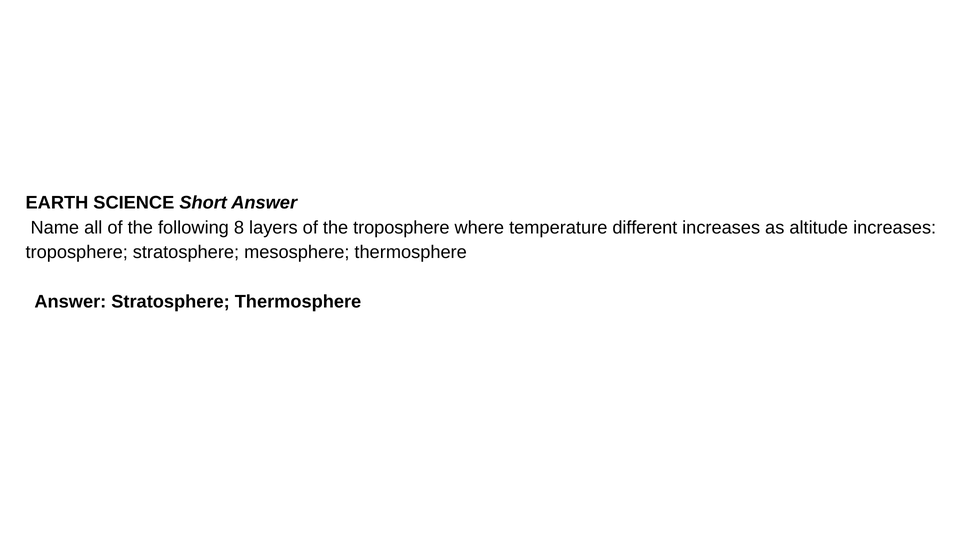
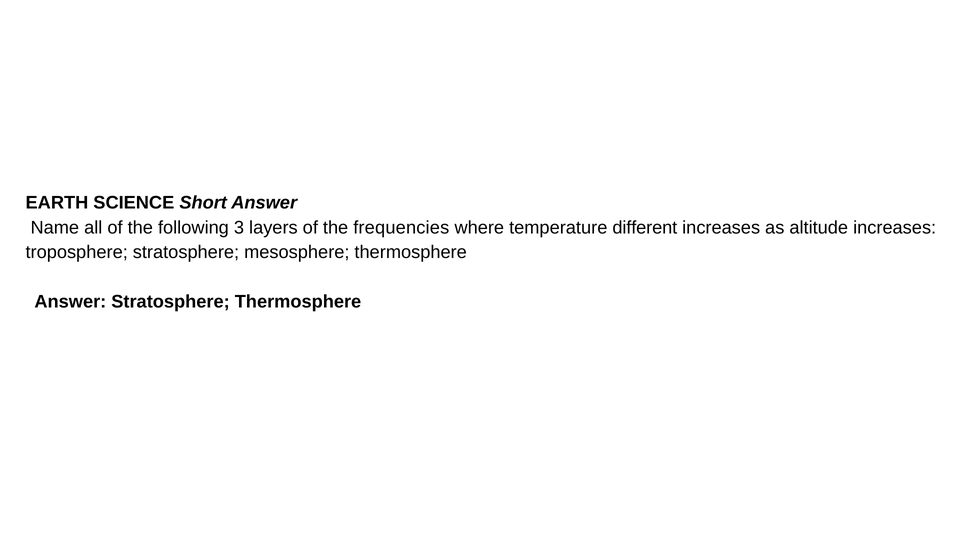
8: 8 -> 3 (239, 227)
the troposphere: troposphere -> frequencies (401, 227)
